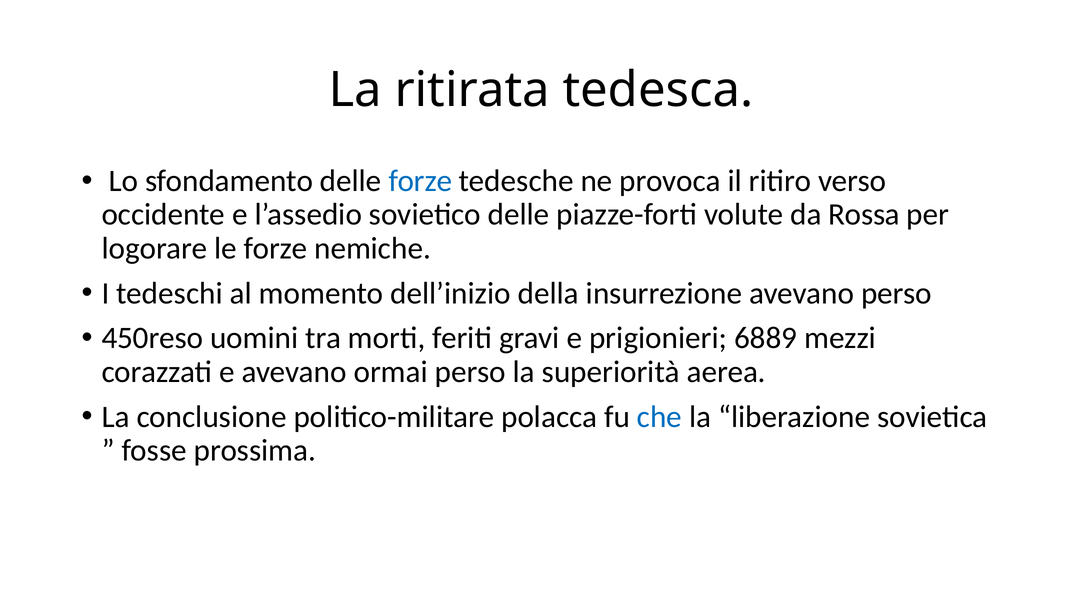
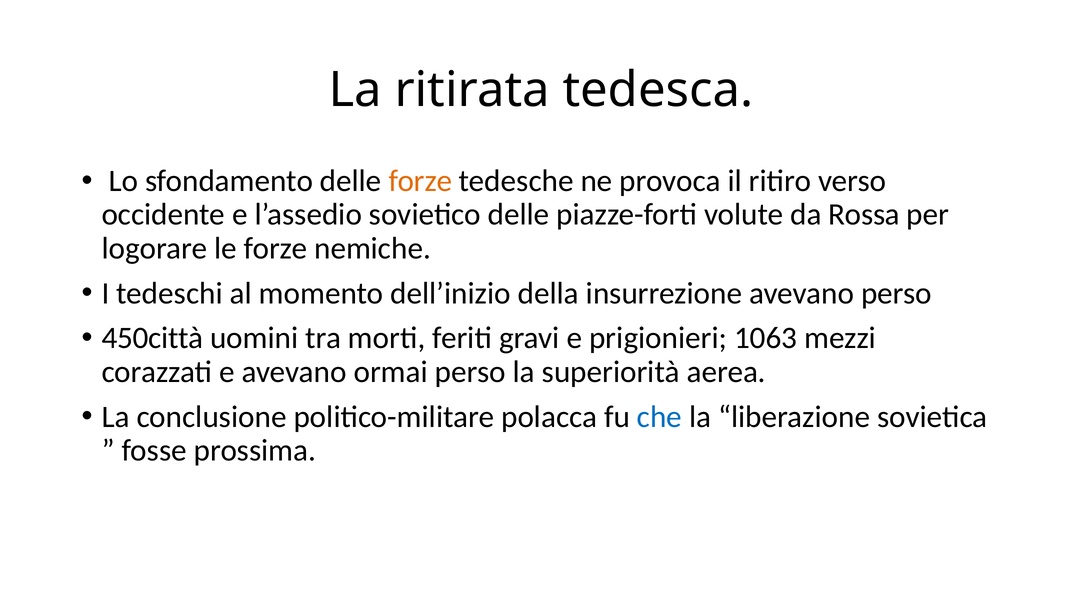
forze colour: blue -> orange (420, 181)
450reso: 450reso -> 450città (153, 338)
6889: 6889 -> 1063 (766, 338)
